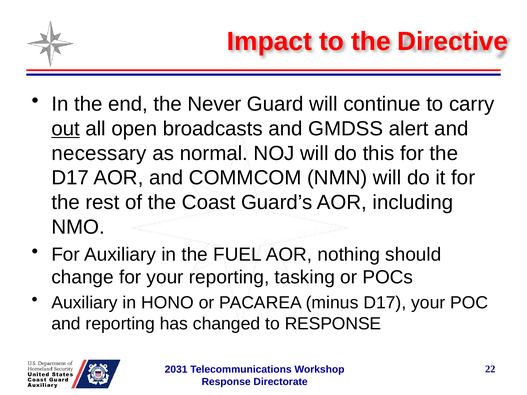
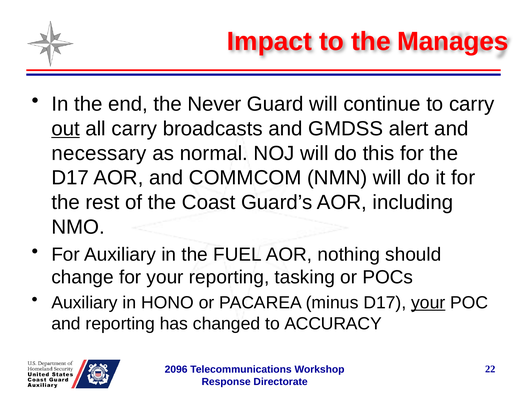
Directive: Directive -> Manages (453, 42)
all open: open -> carry (134, 129)
your underline: none -> present (428, 303)
to RESPONSE: RESPONSE -> ACCURACY (333, 324)
2031: 2031 -> 2096 (176, 370)
